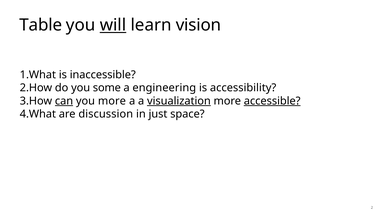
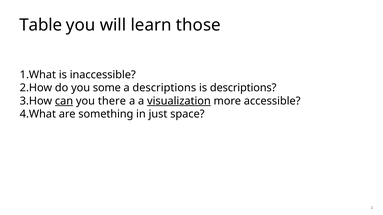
will underline: present -> none (113, 25)
vision: vision -> those (198, 25)
a engineering: engineering -> descriptions (164, 88)
is accessibility: accessibility -> descriptions (243, 88)
you more: more -> there (112, 101)
accessible underline: present -> none (272, 101)
discussion: discussion -> something (106, 114)
